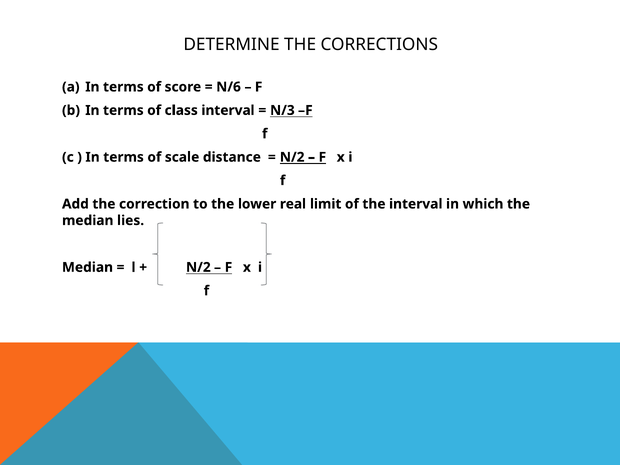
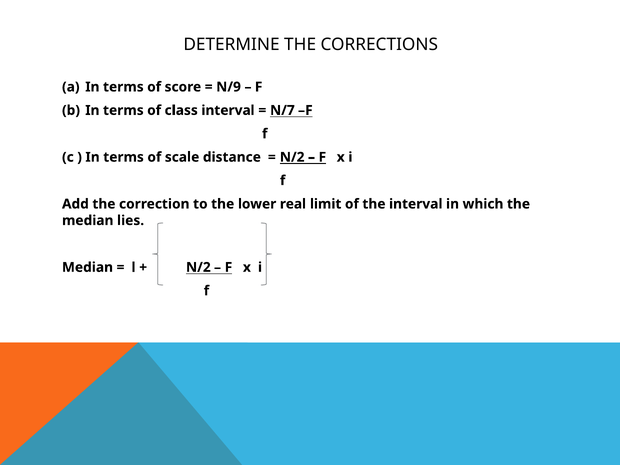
N/6: N/6 -> N/9 (229, 87)
N/3: N/3 -> N/7 (282, 110)
